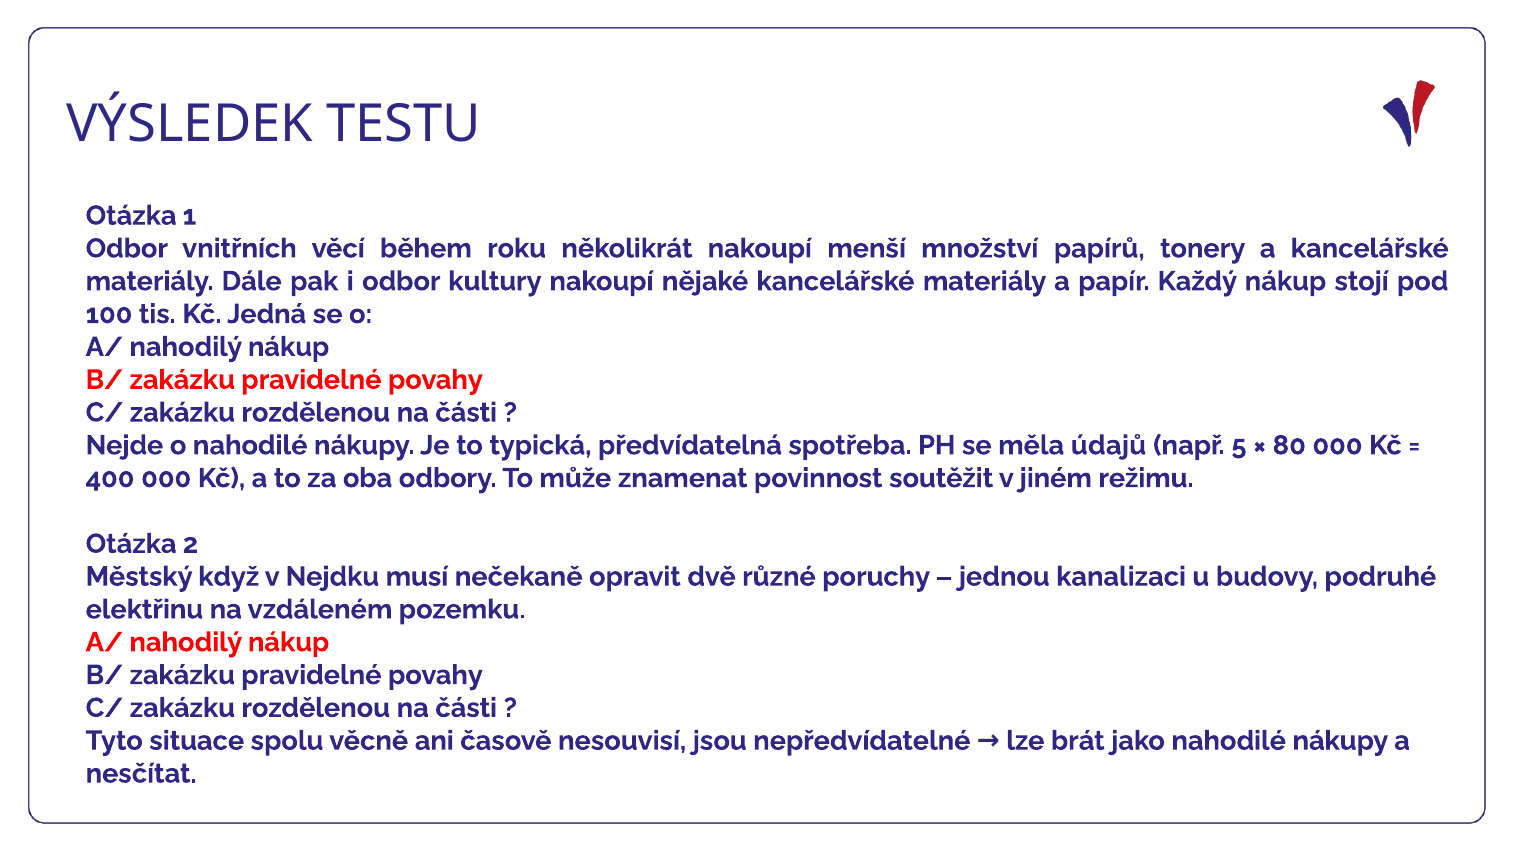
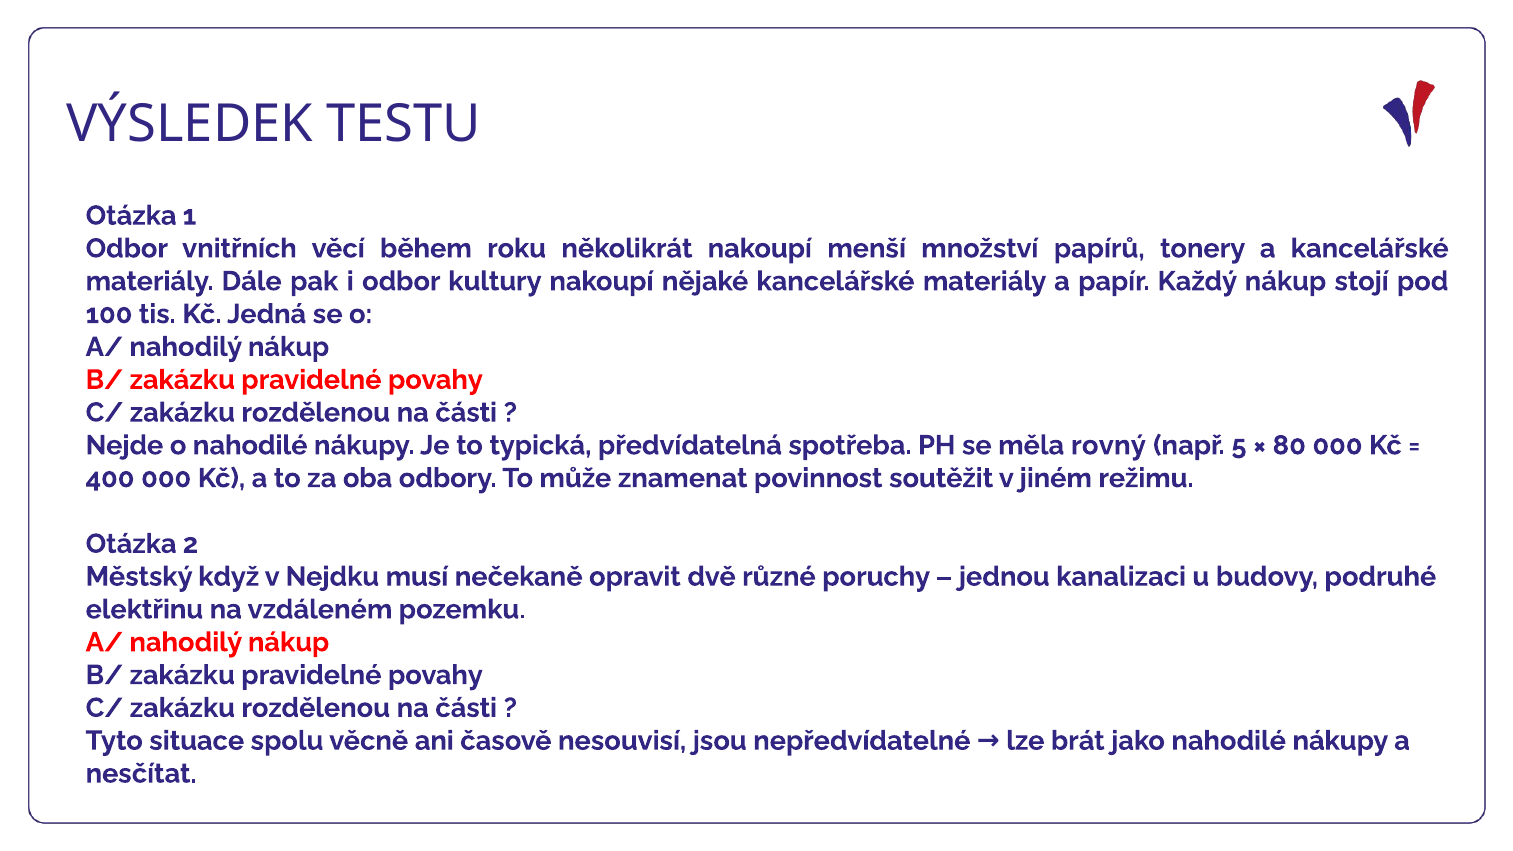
údajů: údajů -> rovný (1108, 445)
